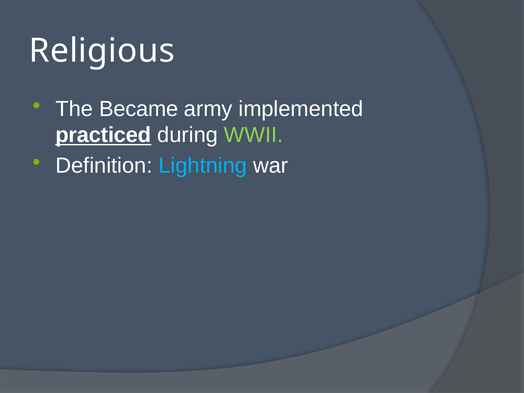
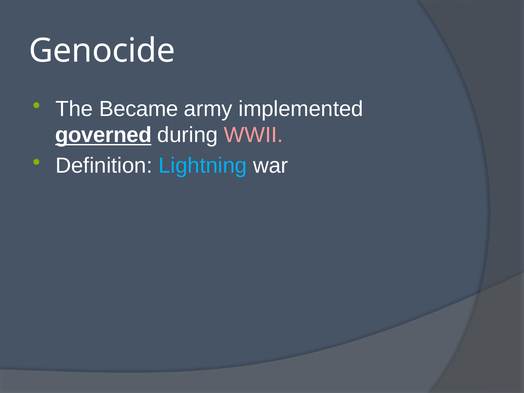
Religious: Religious -> Genocide (102, 51)
practiced: practiced -> governed (103, 135)
WWII colour: light green -> pink (254, 135)
